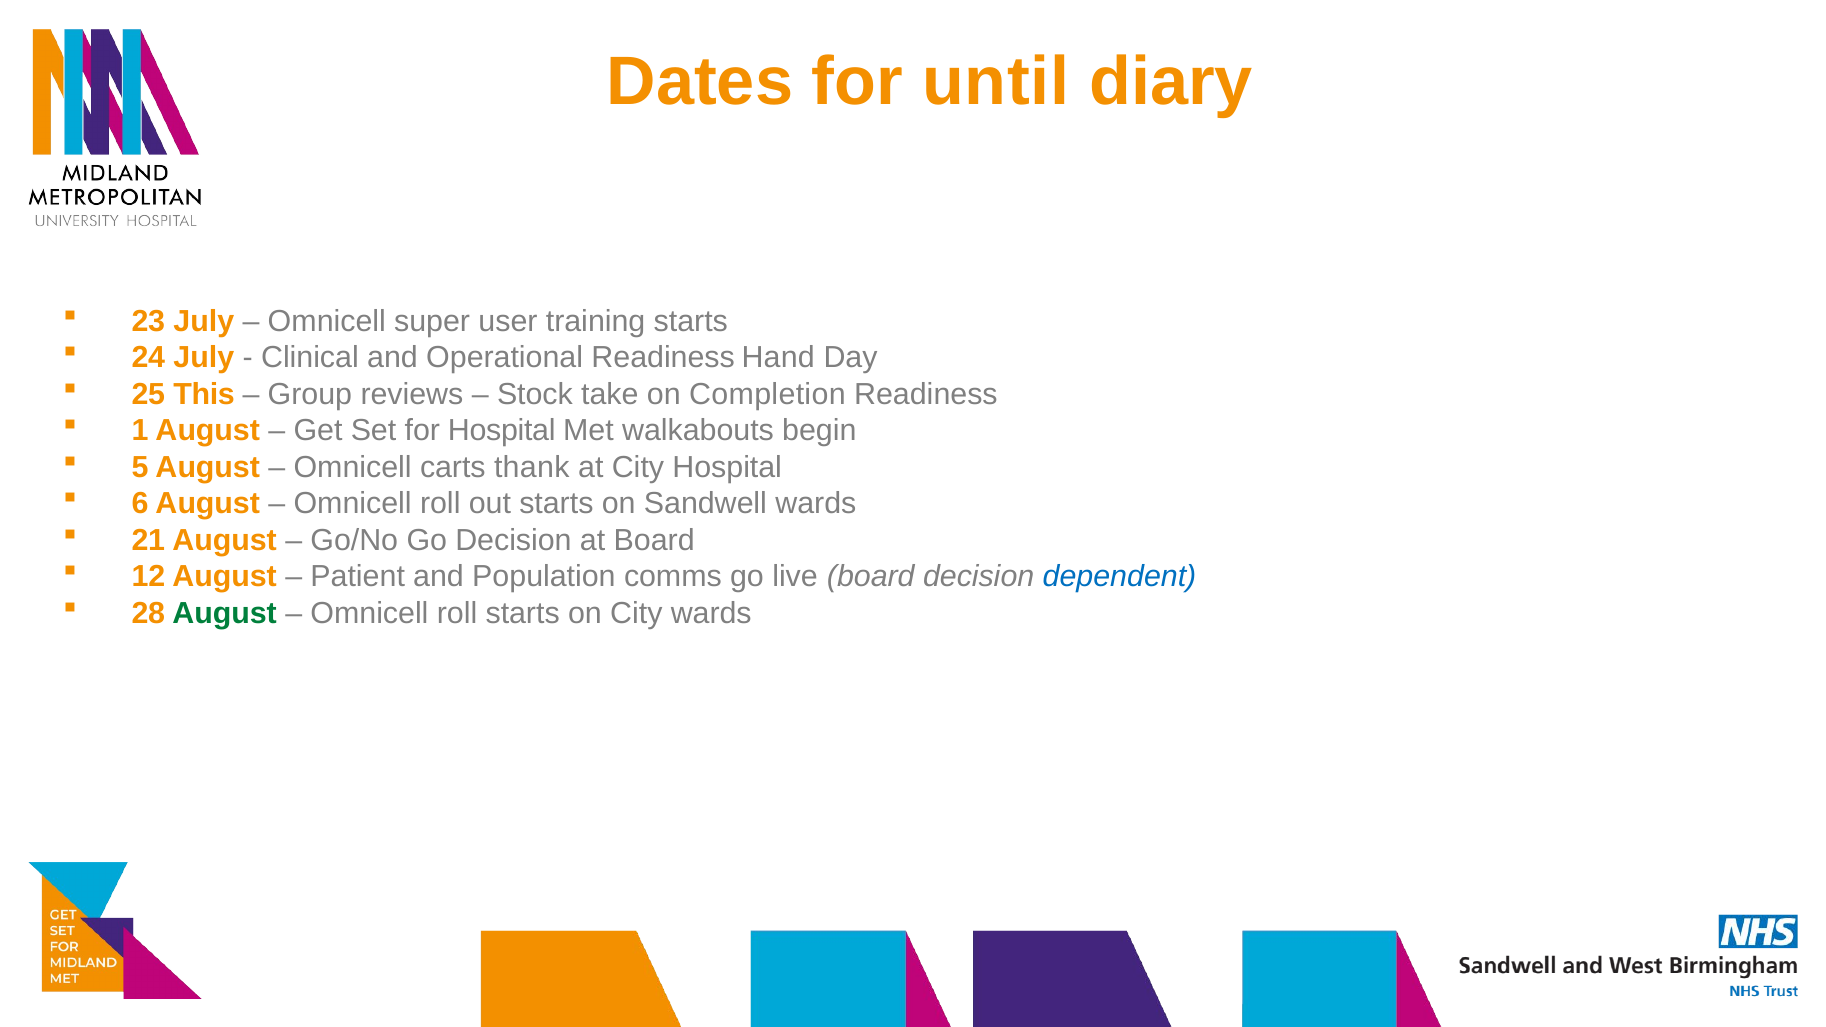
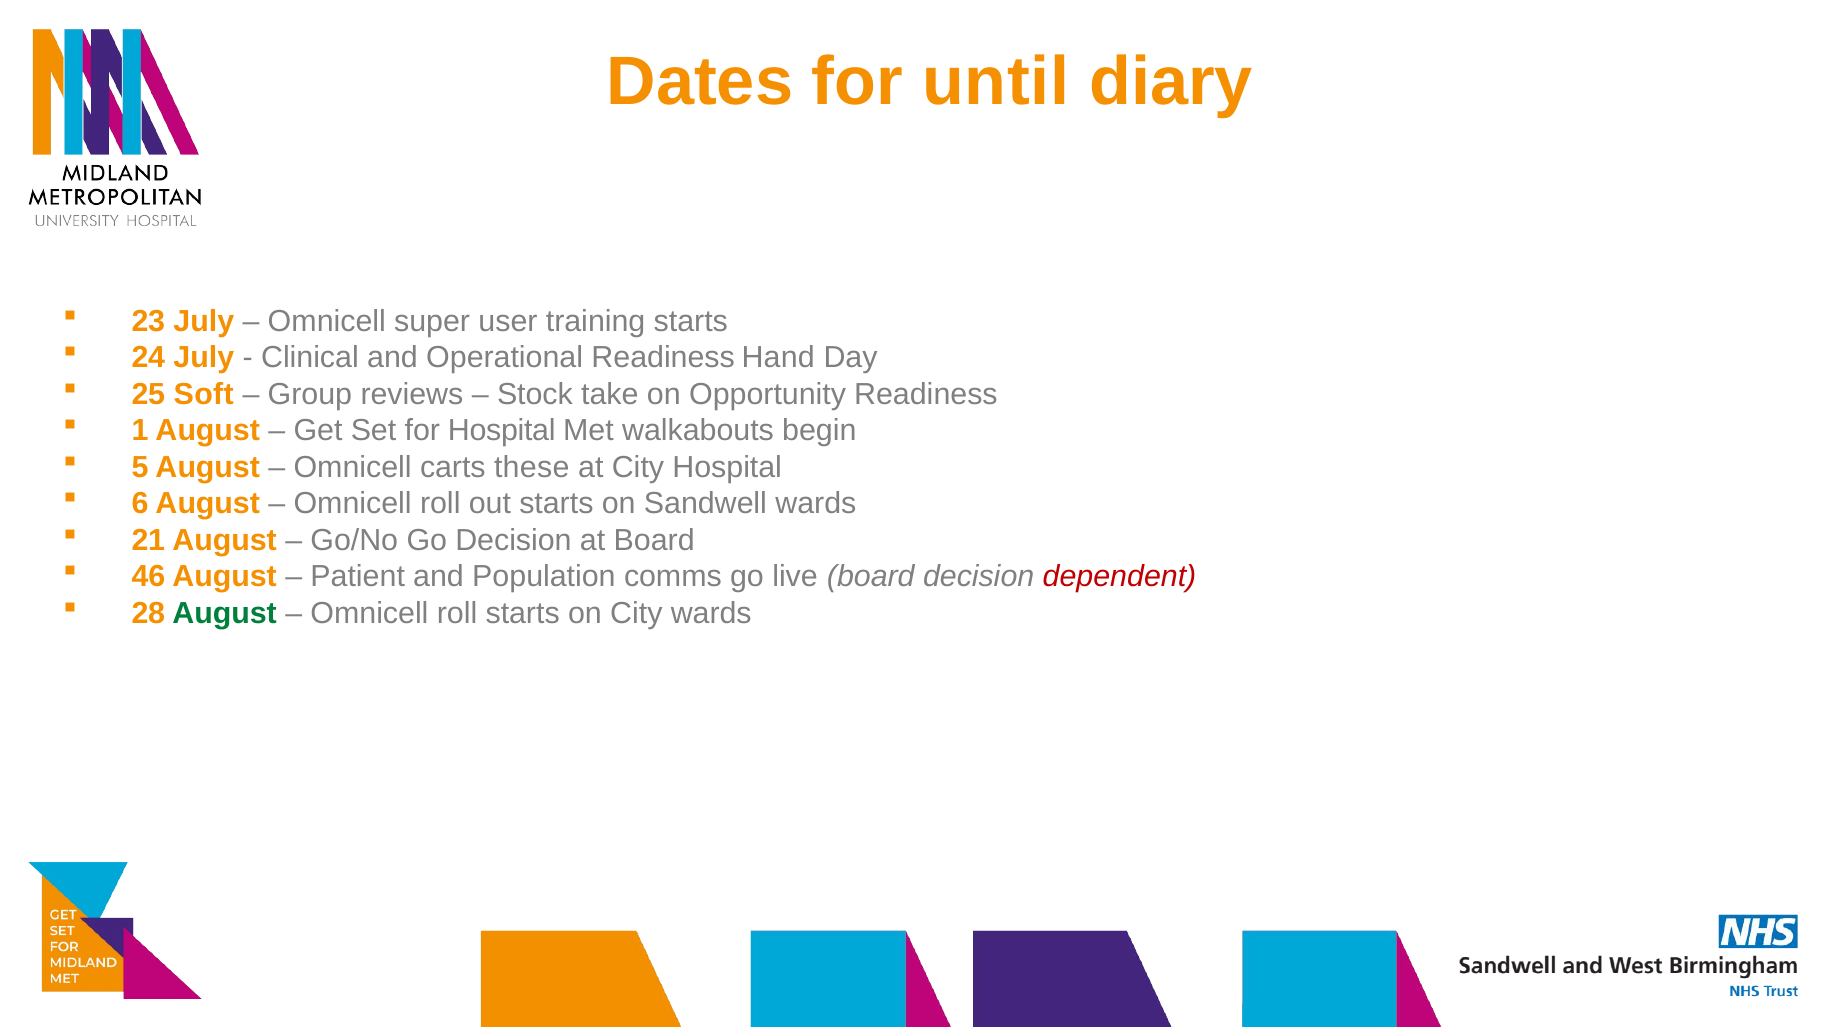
This: This -> Soft (204, 394)
Completion: Completion -> Opportunity (768, 394)
thank: thank -> these (532, 467)
12: 12 -> 46 (148, 577)
dependent colour: blue -> red (1120, 577)
